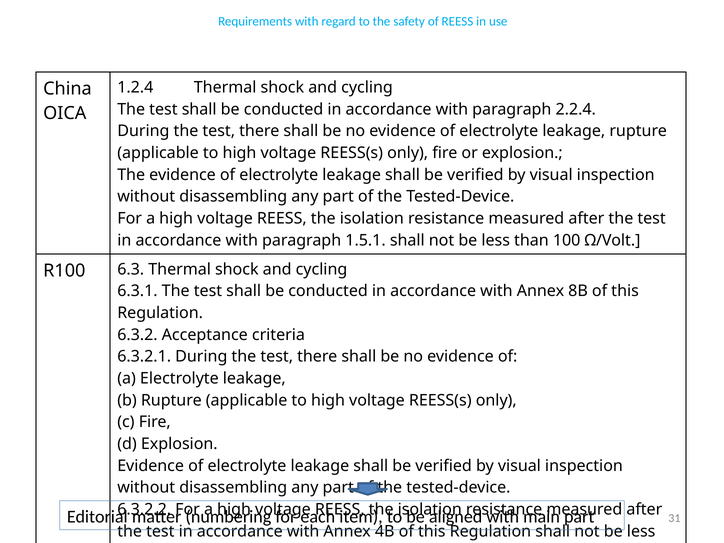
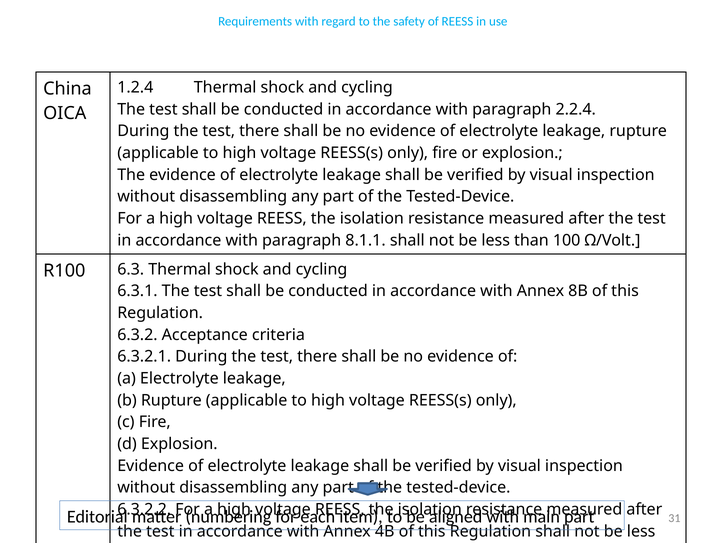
1.5.1: 1.5.1 -> 8.1.1 (366, 240)
